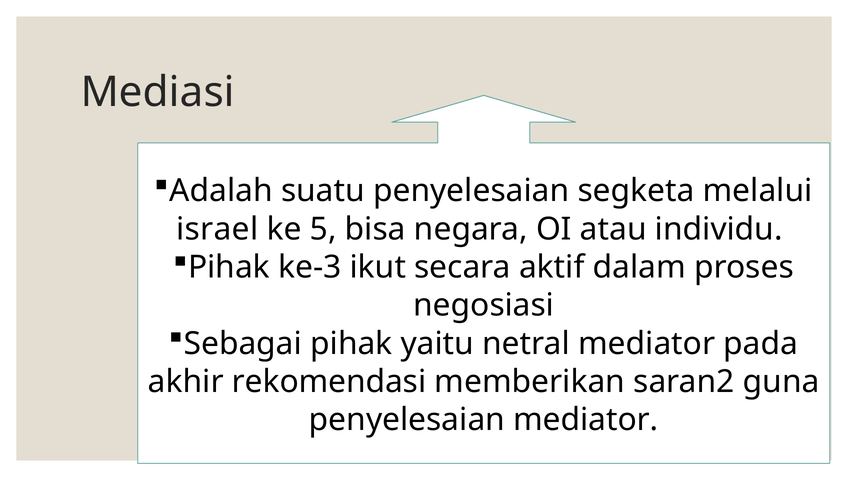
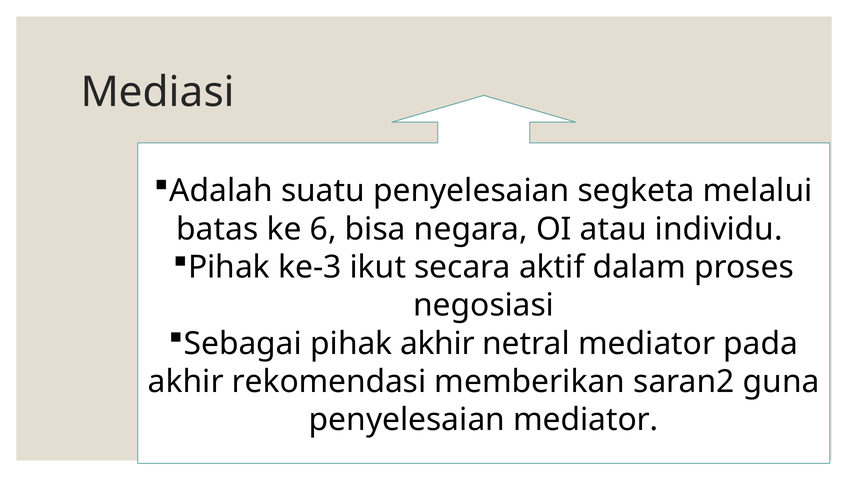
israel: israel -> batas (217, 229)
5: 5 -> 6 (323, 229)
pihak yaitu: yaitu -> akhir (438, 344)
